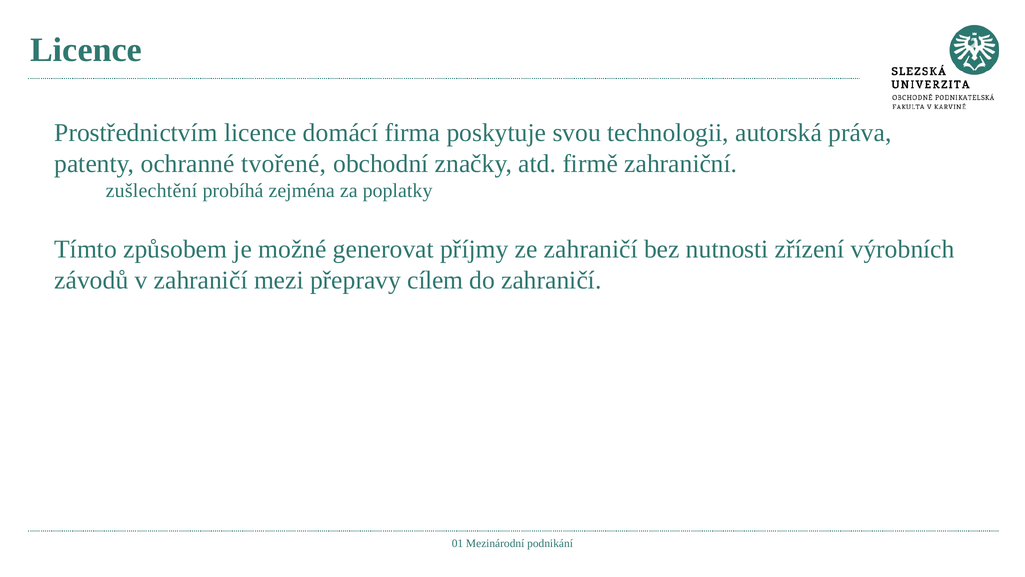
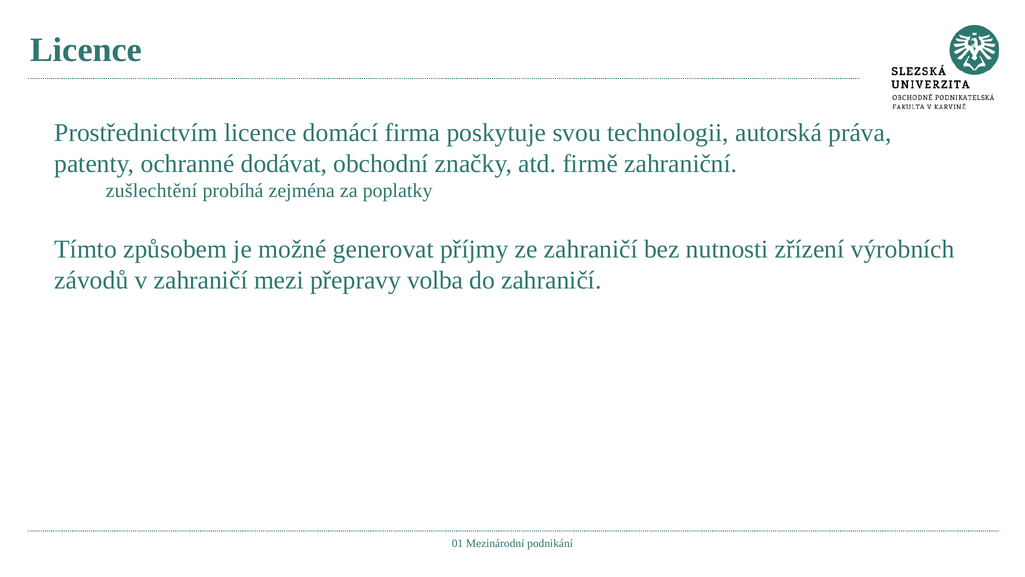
tvořené: tvořené -> dodávat (284, 164)
cílem: cílem -> volba (435, 280)
